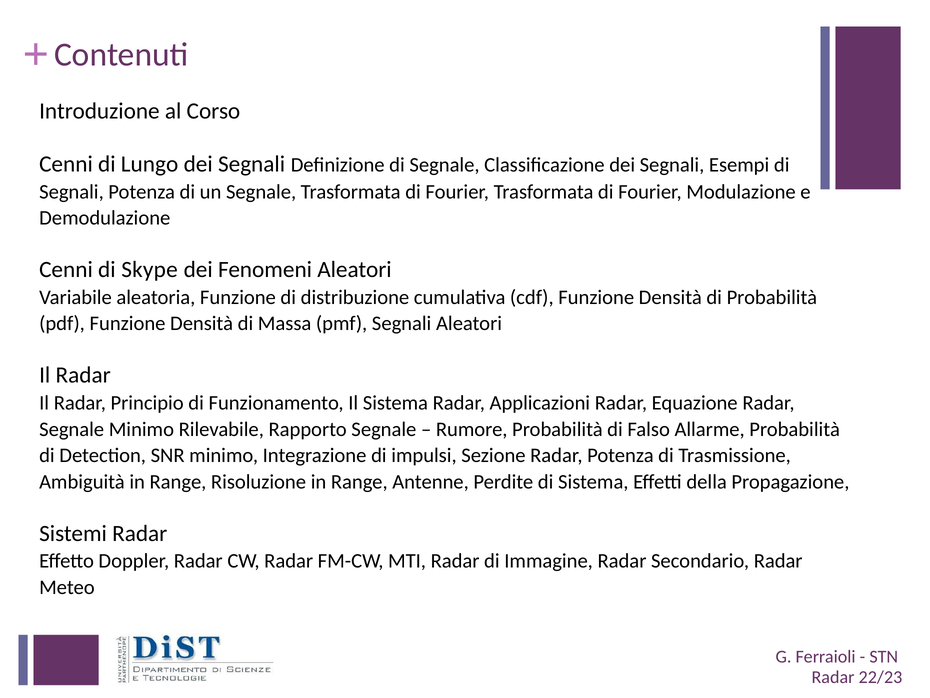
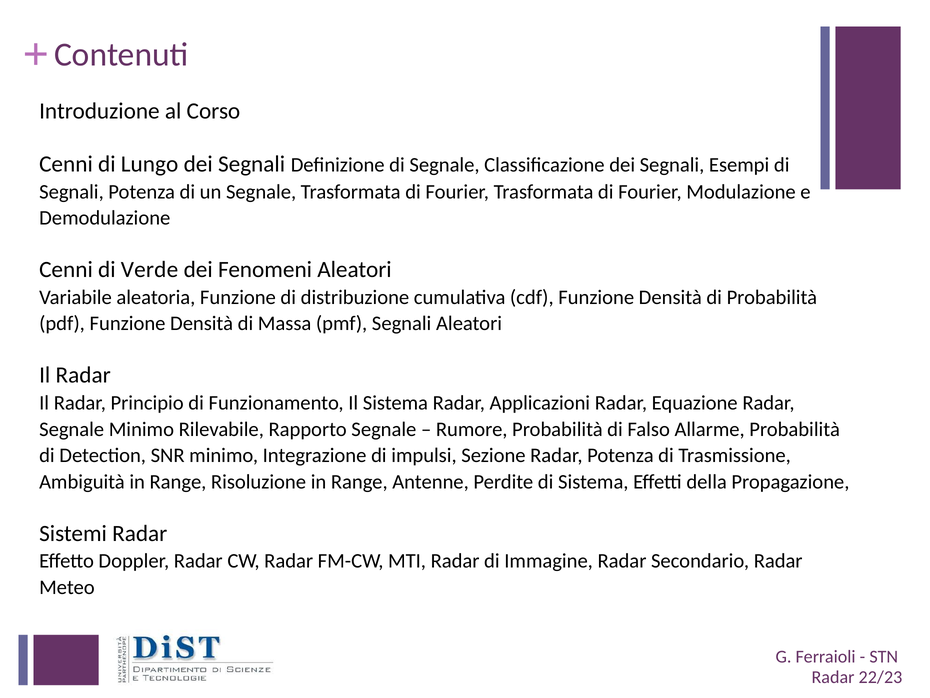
Skype: Skype -> Verde (149, 269)
